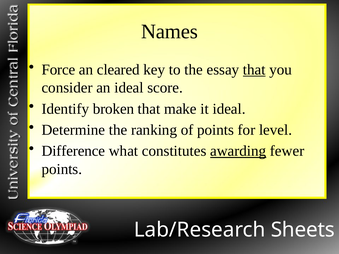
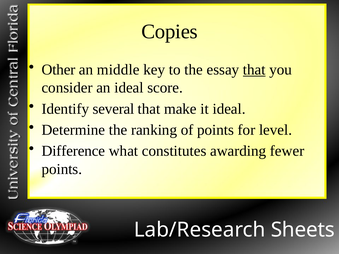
Names: Names -> Copies (170, 32)
Force: Force -> Other (58, 70)
cleared: cleared -> middle (118, 70)
broken: broken -> several (114, 109)
awarding underline: present -> none (238, 151)
